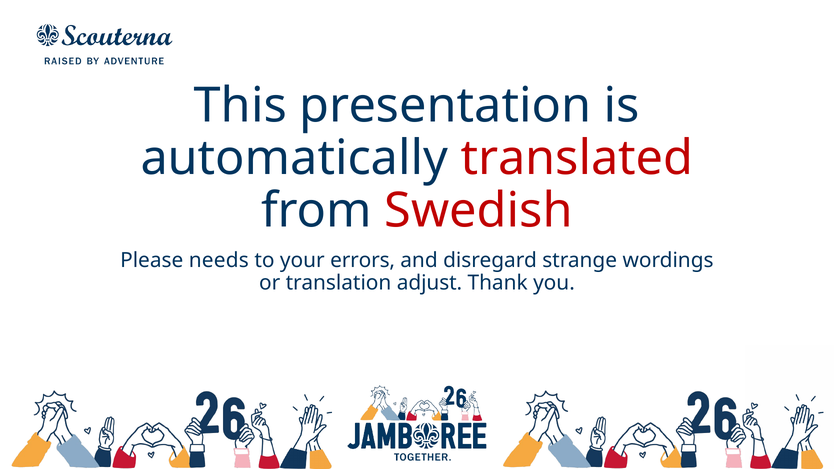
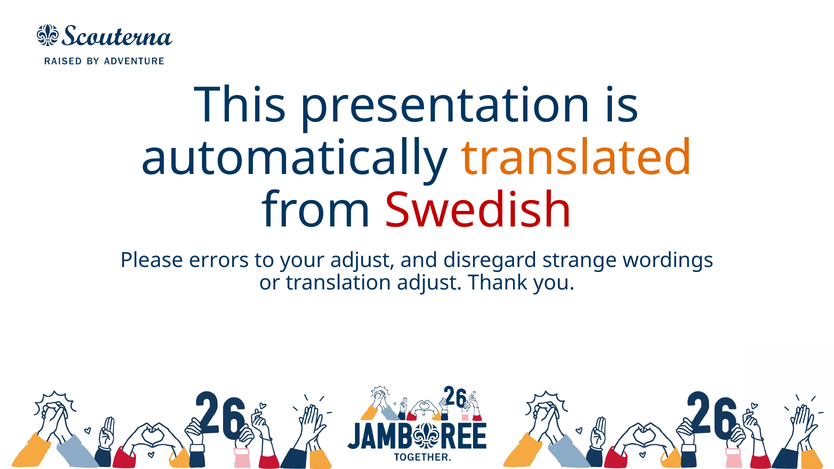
translated colour: red -> orange (577, 158)
needs: needs -> errors (219, 261)
your errors: errors -> adjust (363, 261)
